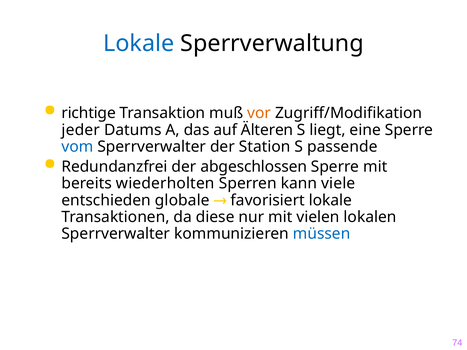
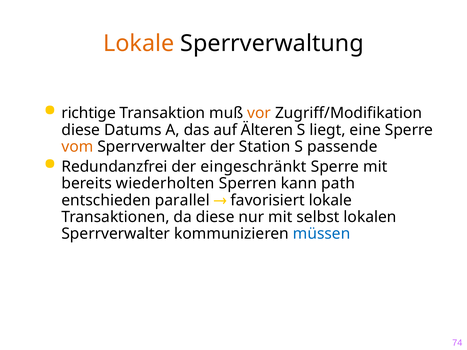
Lokale colour: blue -> orange (139, 44)
jeder: jeder -> diese (81, 130)
vom colour: blue -> orange (77, 147)
abgeschlossen: abgeschlossen -> eingeschränkt (254, 167)
viele: viele -> path (338, 184)
globale: globale -> parallel (182, 200)
vielen: vielen -> selbst (318, 217)
